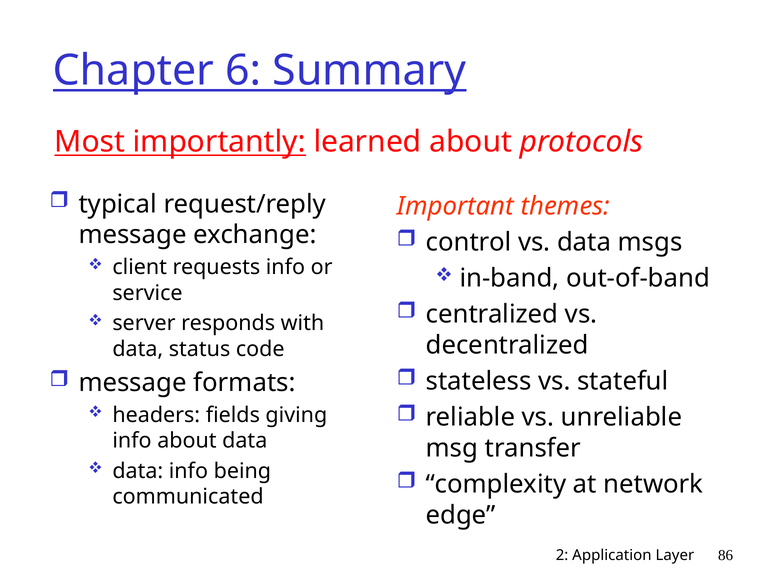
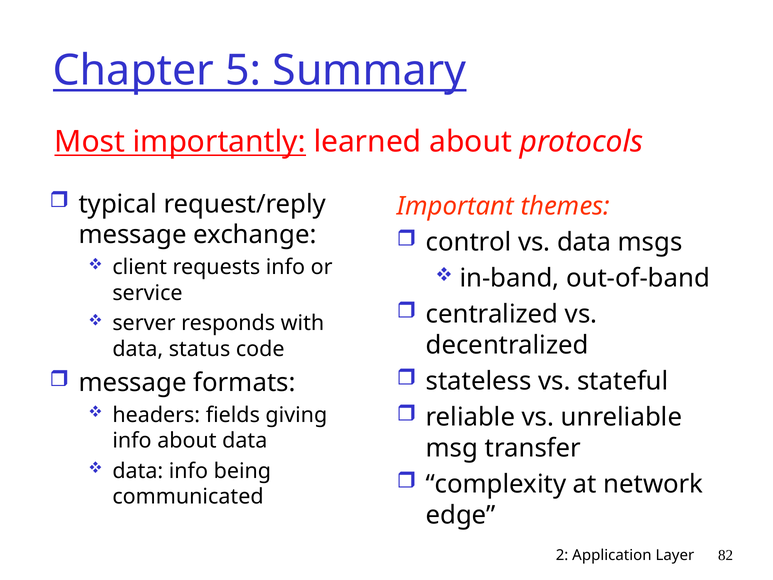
6: 6 -> 5 (243, 71)
86: 86 -> 82 (726, 555)
